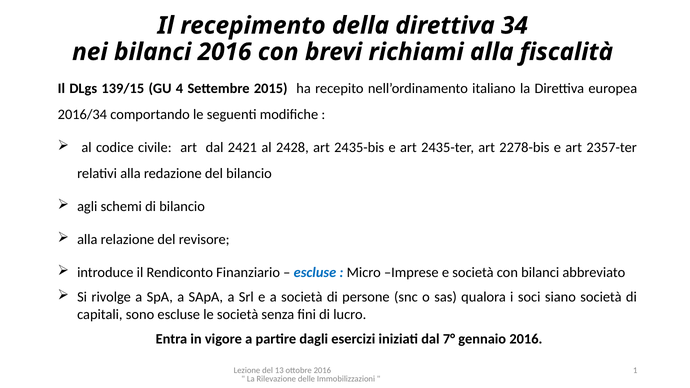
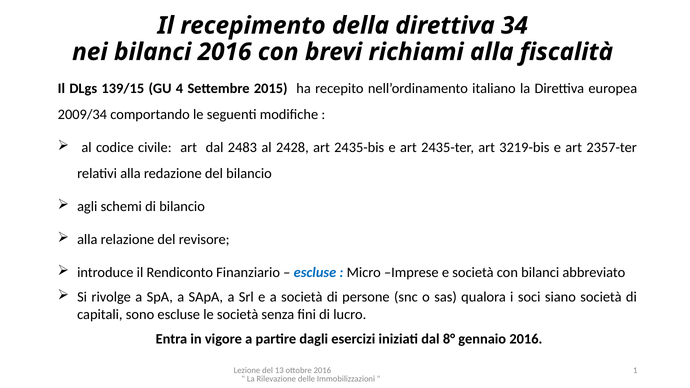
2016/34: 2016/34 -> 2009/34 (82, 115)
2421: 2421 -> 2483 (242, 148)
2278-bis: 2278-bis -> 3219-bis (524, 148)
7°: 7° -> 8° (449, 339)
